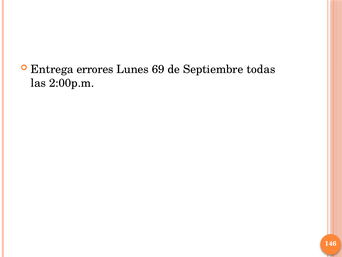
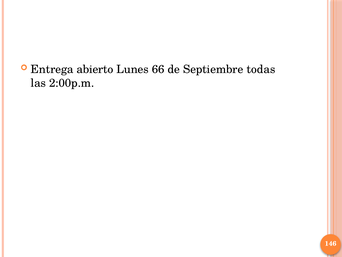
errores: errores -> abierto (95, 69)
69: 69 -> 66 (158, 69)
